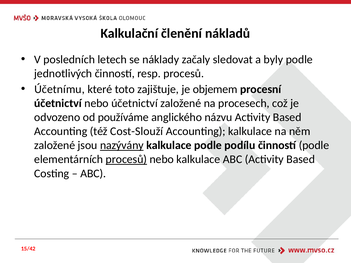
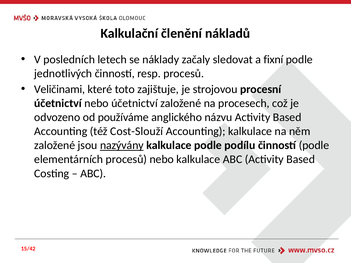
byly: byly -> fixní (274, 59)
Účetnímu: Účetnímu -> Veličinami (60, 89)
objemem: objemem -> strojovou (215, 89)
procesů underline: present -> none (126, 160)
